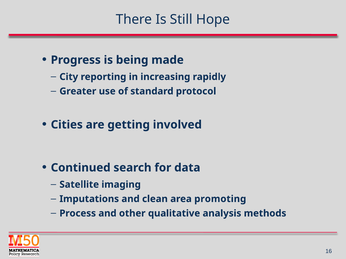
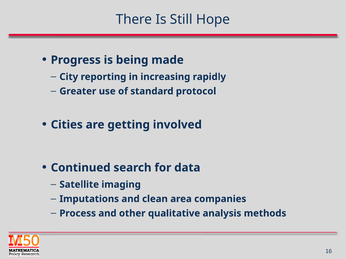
promoting: promoting -> companies (220, 199)
